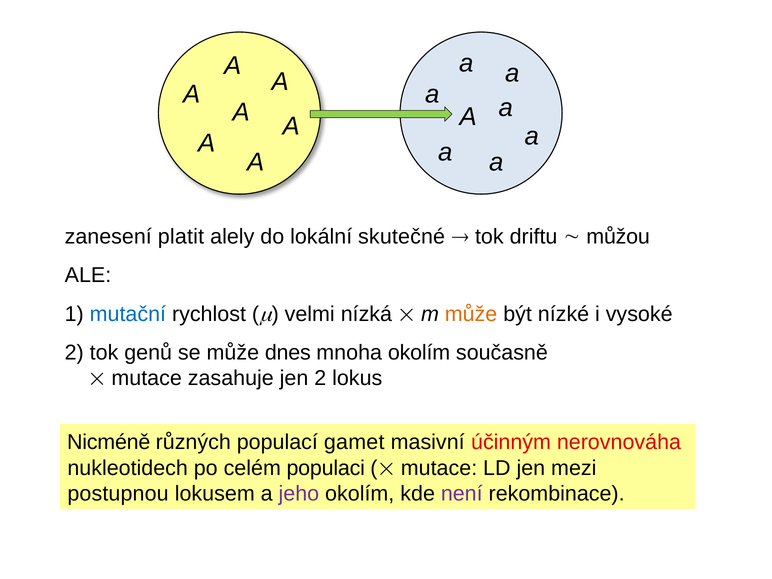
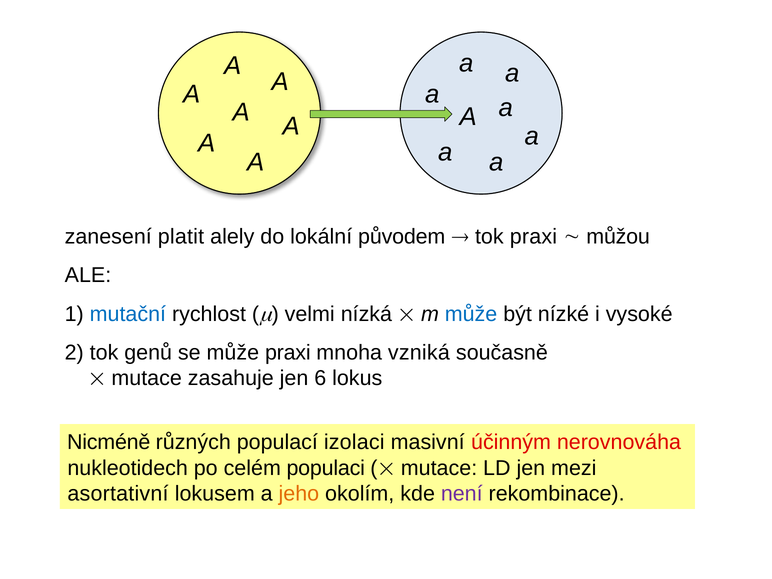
skutečné: skutečné -> původem (402, 237)
tok driftu: driftu -> praxi (533, 237)
může colour: orange -> blue (471, 314)
může dnes: dnes -> praxi (288, 353)
mnoha okolím: okolím -> vzniká (419, 353)
jen 2: 2 -> 6 (320, 378)
gamet: gamet -> izolaci (354, 442)
postupnou: postupnou -> asortativní (118, 494)
jeho colour: purple -> orange (299, 494)
